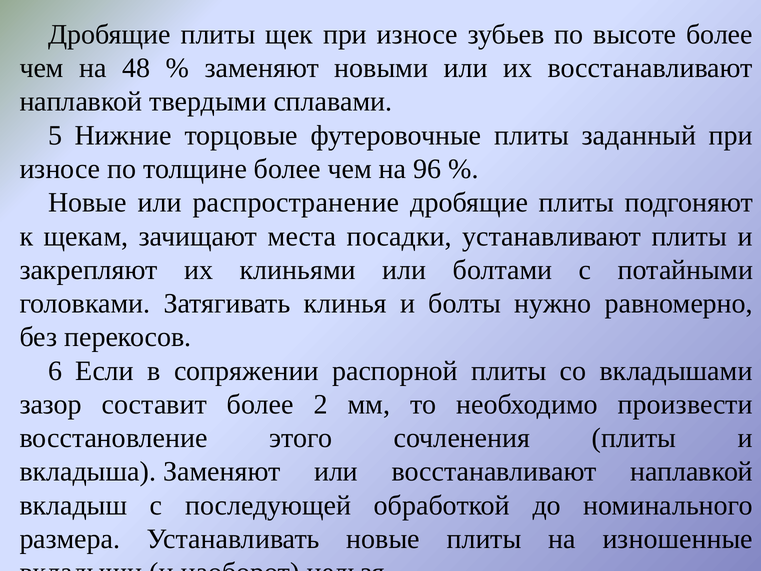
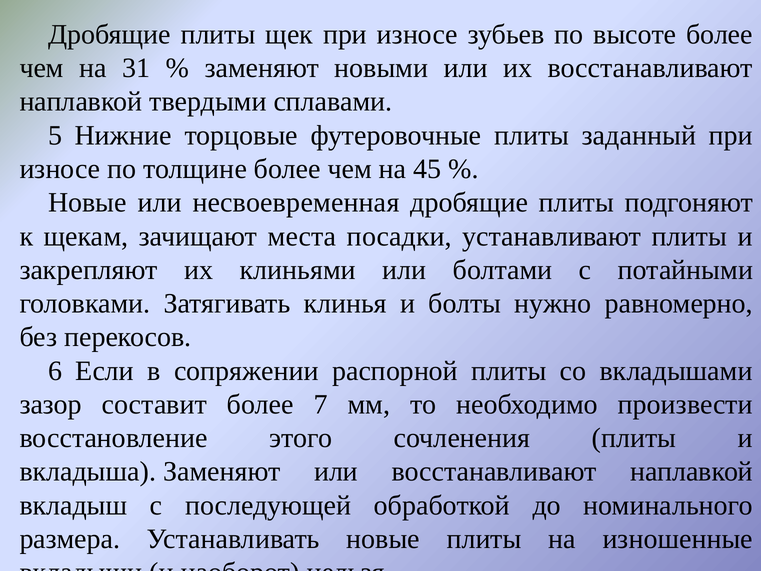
48: 48 -> 31 (136, 68)
96: 96 -> 45 (427, 169)
распространение: распространение -> несвоевременная (296, 203)
2: 2 -> 7 (321, 404)
